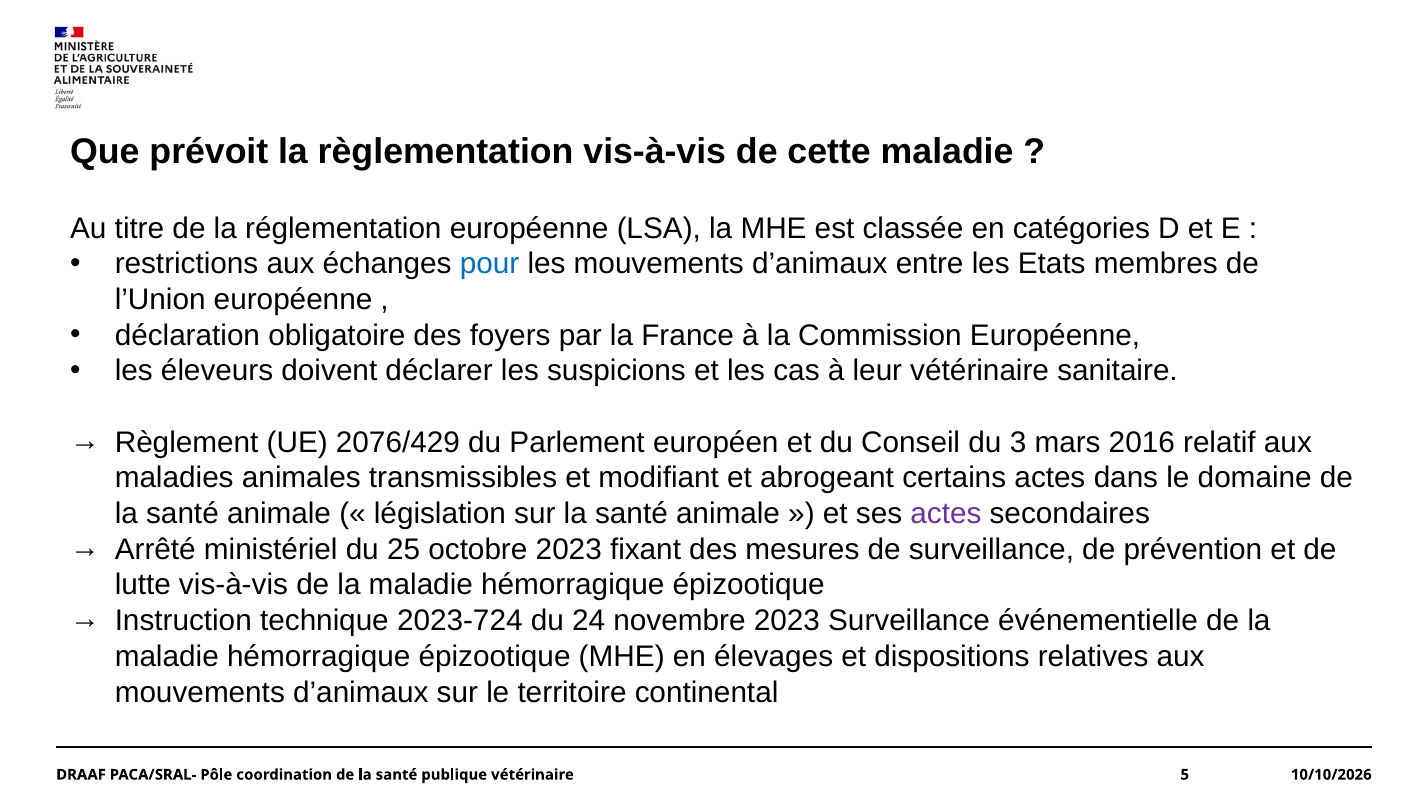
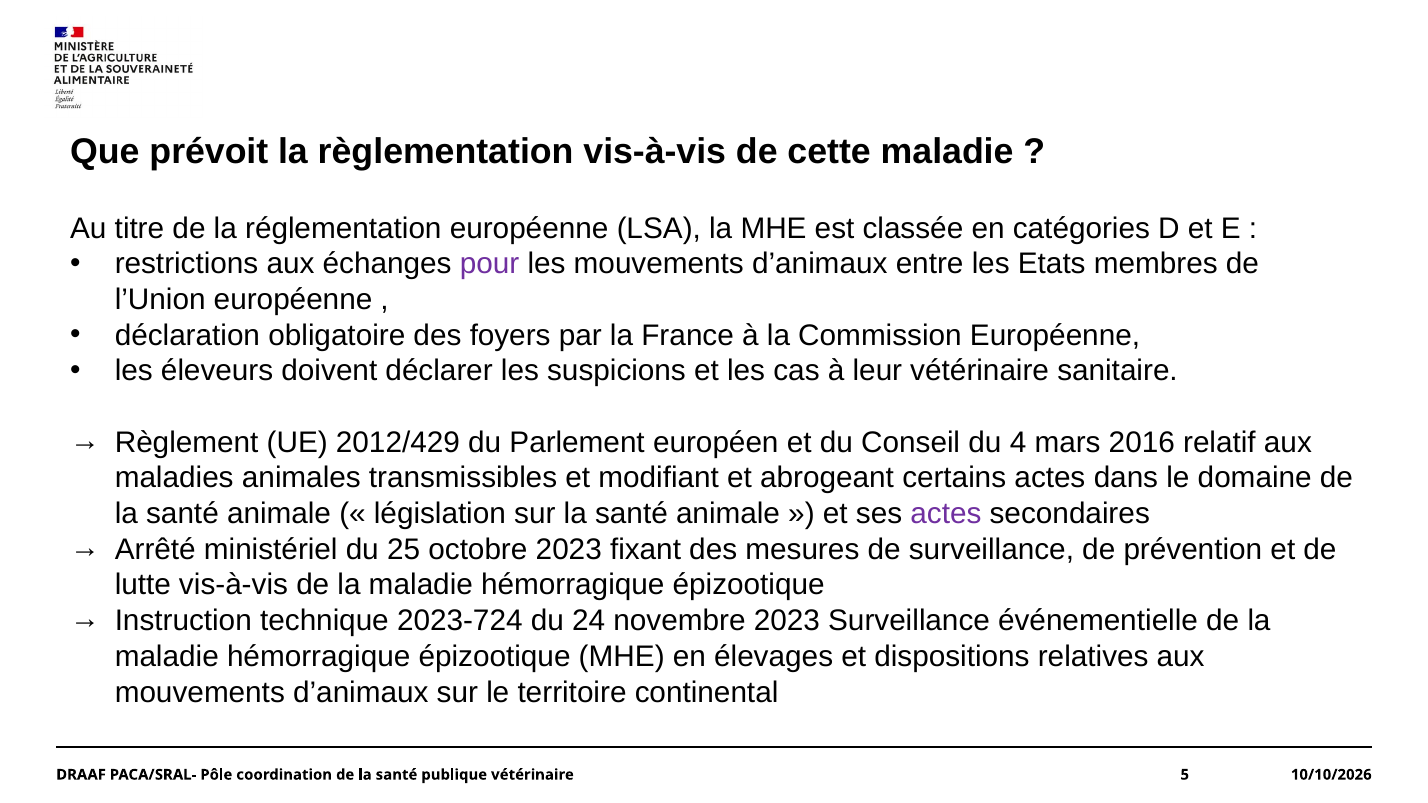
pour colour: blue -> purple (490, 264)
2076/429: 2076/429 -> 2012/429 (398, 443)
3: 3 -> 4 (1018, 443)
